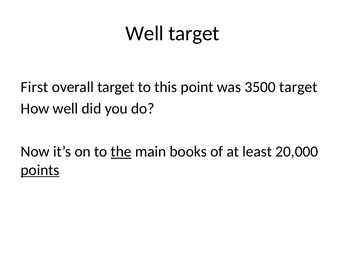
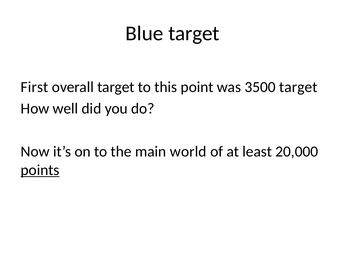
Well: Well -> Blue (144, 33)
the underline: present -> none (121, 151)
books: books -> world (188, 151)
